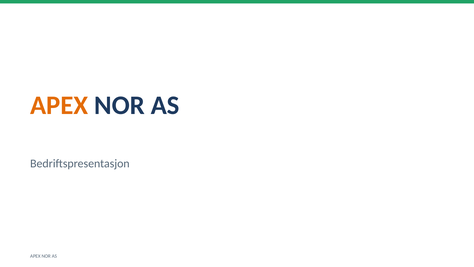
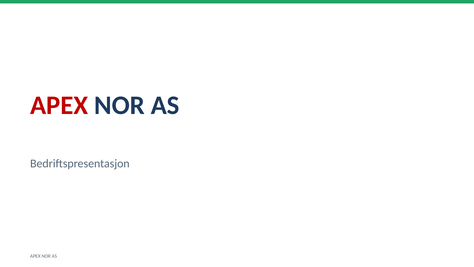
APEX colour: orange -> red (59, 105)
